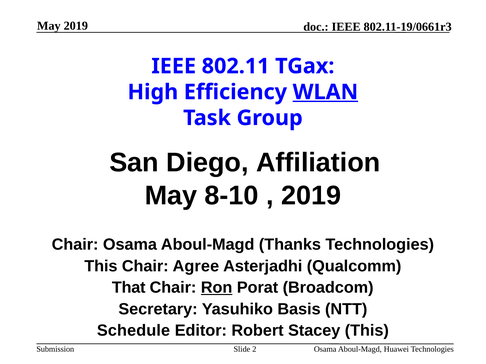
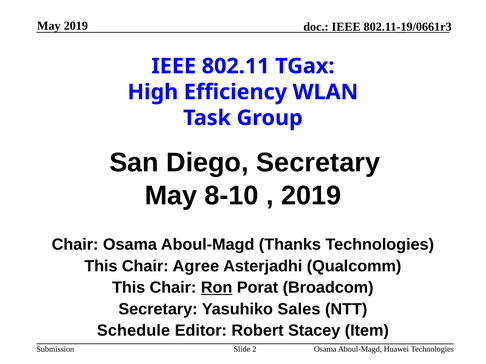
WLAN underline: present -> none (325, 92)
Diego Affiliation: Affiliation -> Secretary (318, 163)
That: That -> This (129, 288)
Basis: Basis -> Sales (299, 310)
Stacey This: This -> Item (367, 331)
